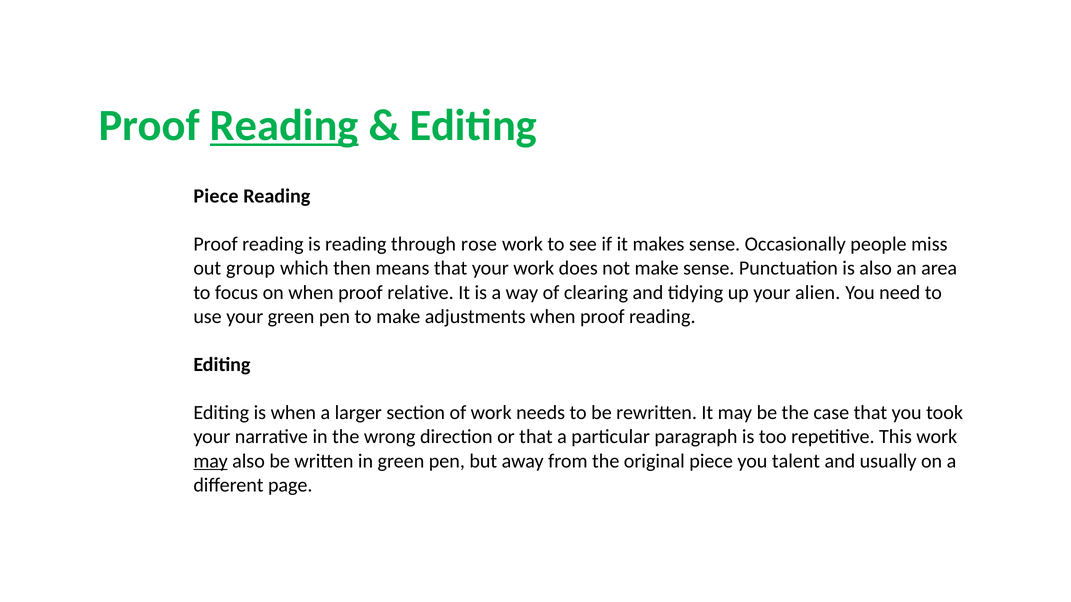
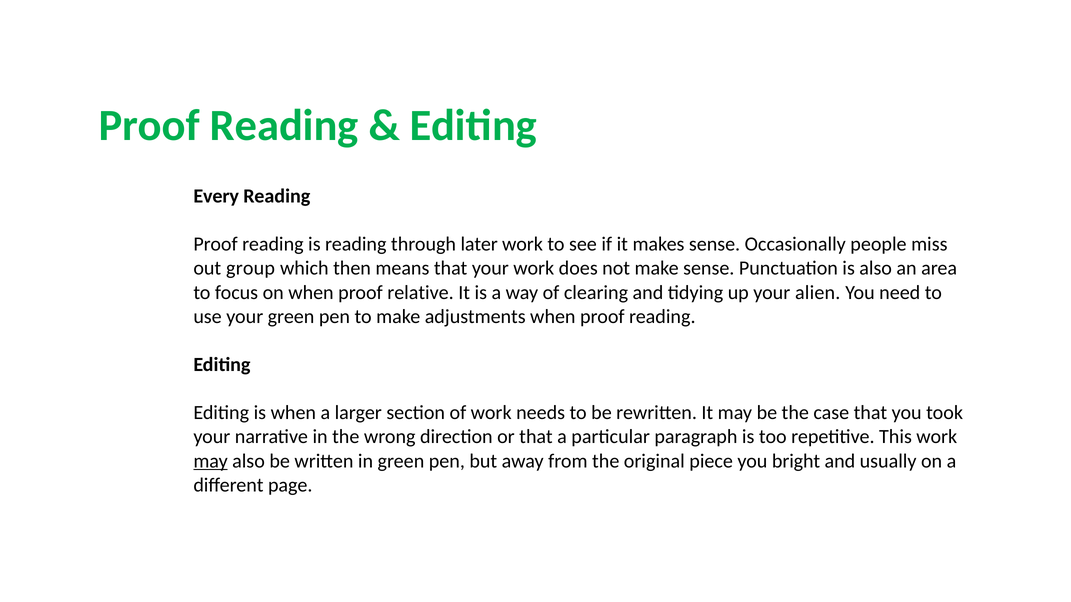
Reading underline: present -> none (284, 126)
Piece: Piece -> Every (216, 196)
rose: rose -> later (479, 244)
talent: talent -> bright (796, 461)
